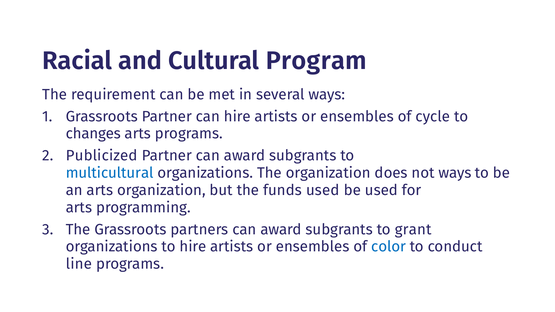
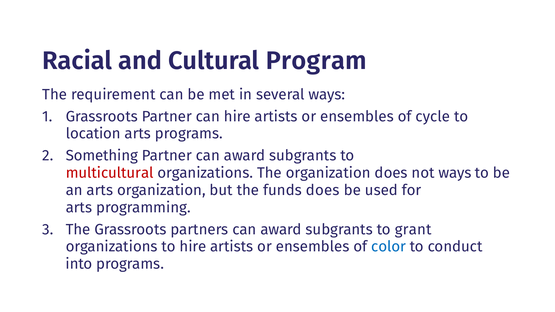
changes: changes -> location (93, 134)
Publicized: Publicized -> Something (102, 156)
multicultural colour: blue -> red (110, 173)
funds used: used -> does (323, 190)
line: line -> into (79, 264)
